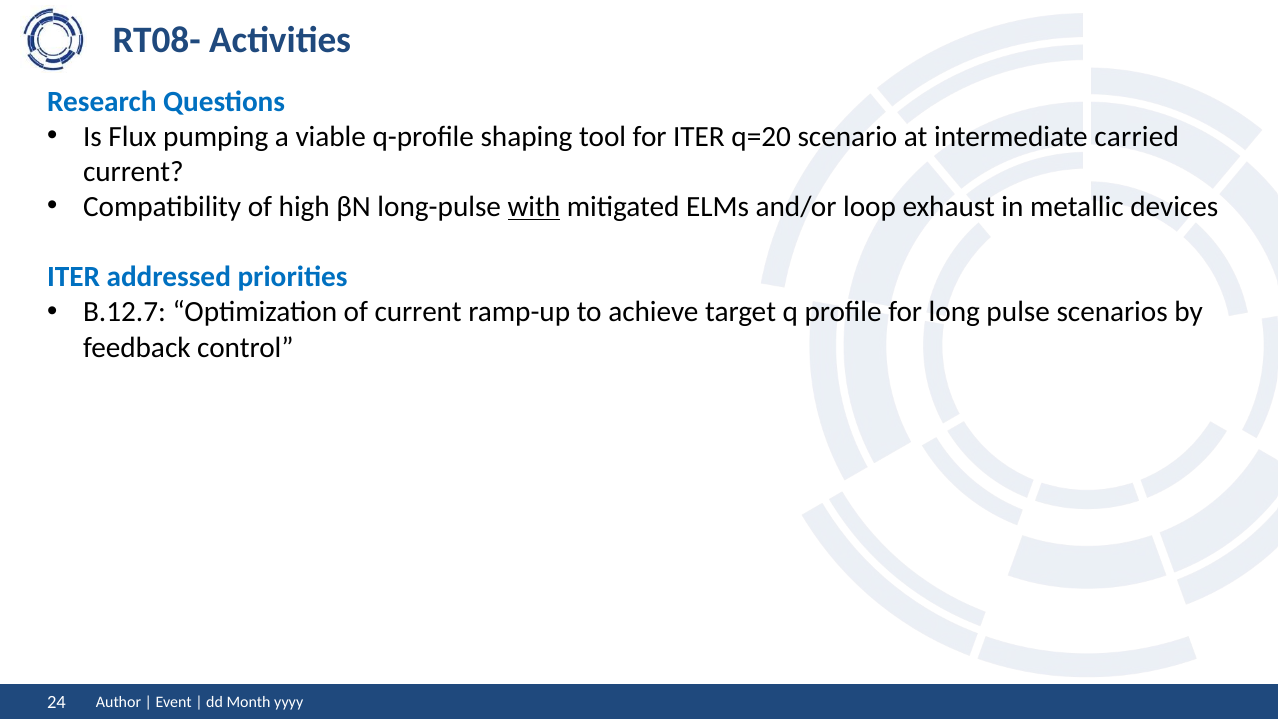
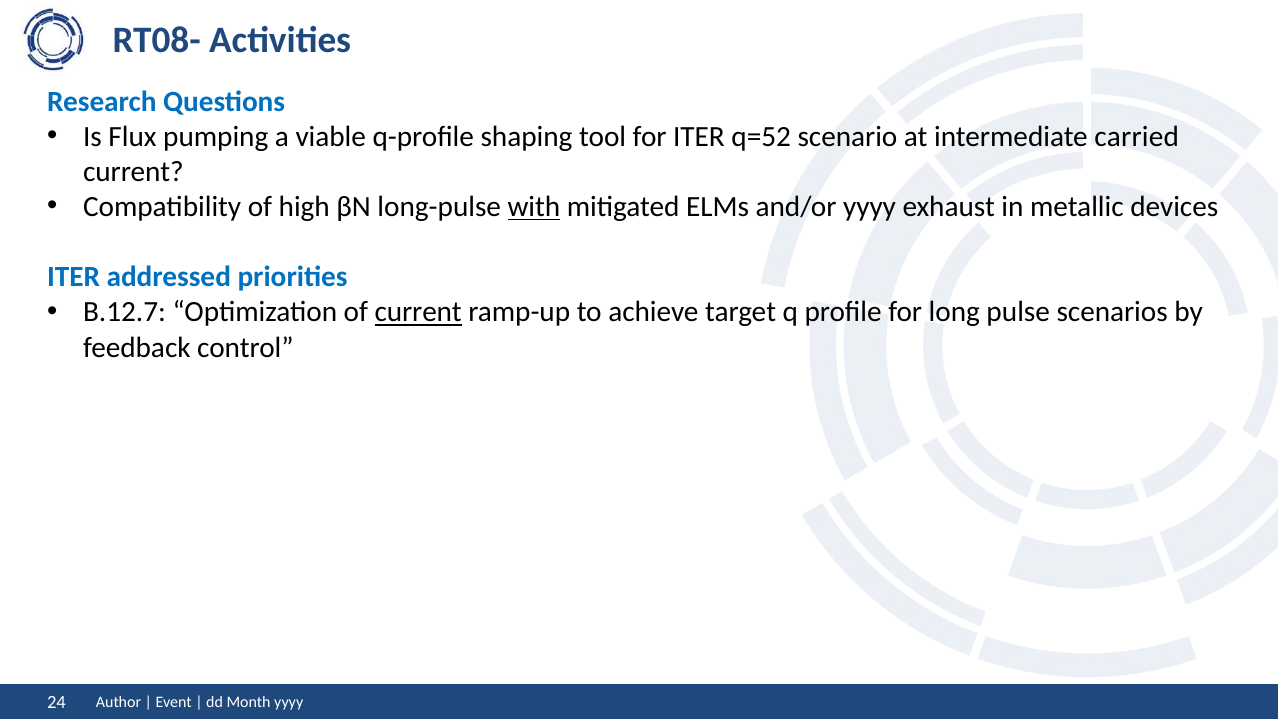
q=20: q=20 -> q=52 (761, 137)
and/or loop: loop -> yyyy (870, 207)
current underline: none -> present (418, 312)
